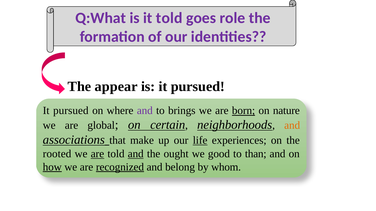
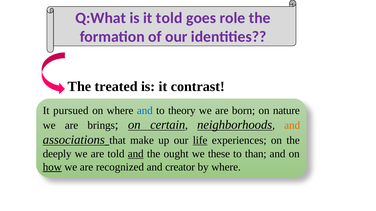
appear: appear -> treated (116, 87)
is it pursued: pursued -> contrast (198, 87)
and colour: purple -> blue (145, 111)
brings: brings -> theory (182, 111)
born underline: present -> none (244, 111)
global: global -> brings (101, 126)
rooted: rooted -> deeply (57, 154)
are underline: present -> none (97, 154)
good: good -> these (219, 154)
recognized underline: present -> none (120, 167)
belong: belong -> creator (180, 167)
by whom: whom -> where (226, 167)
